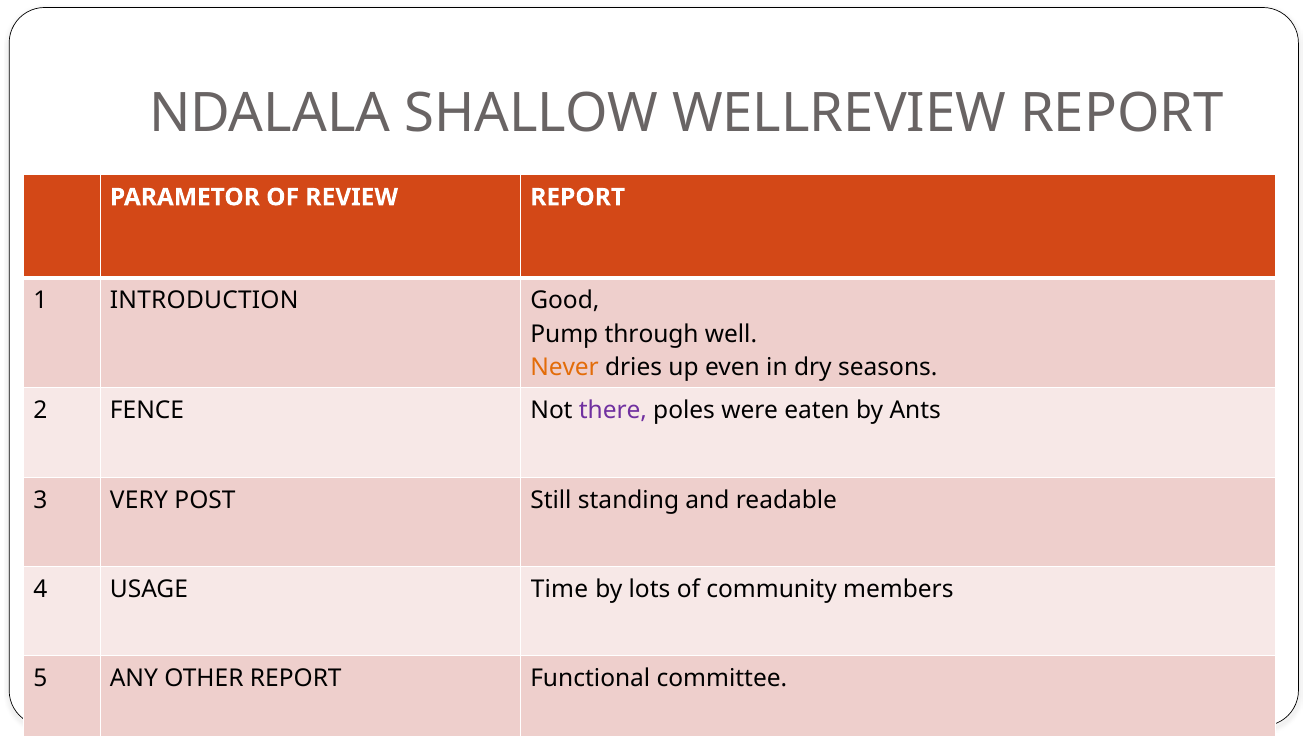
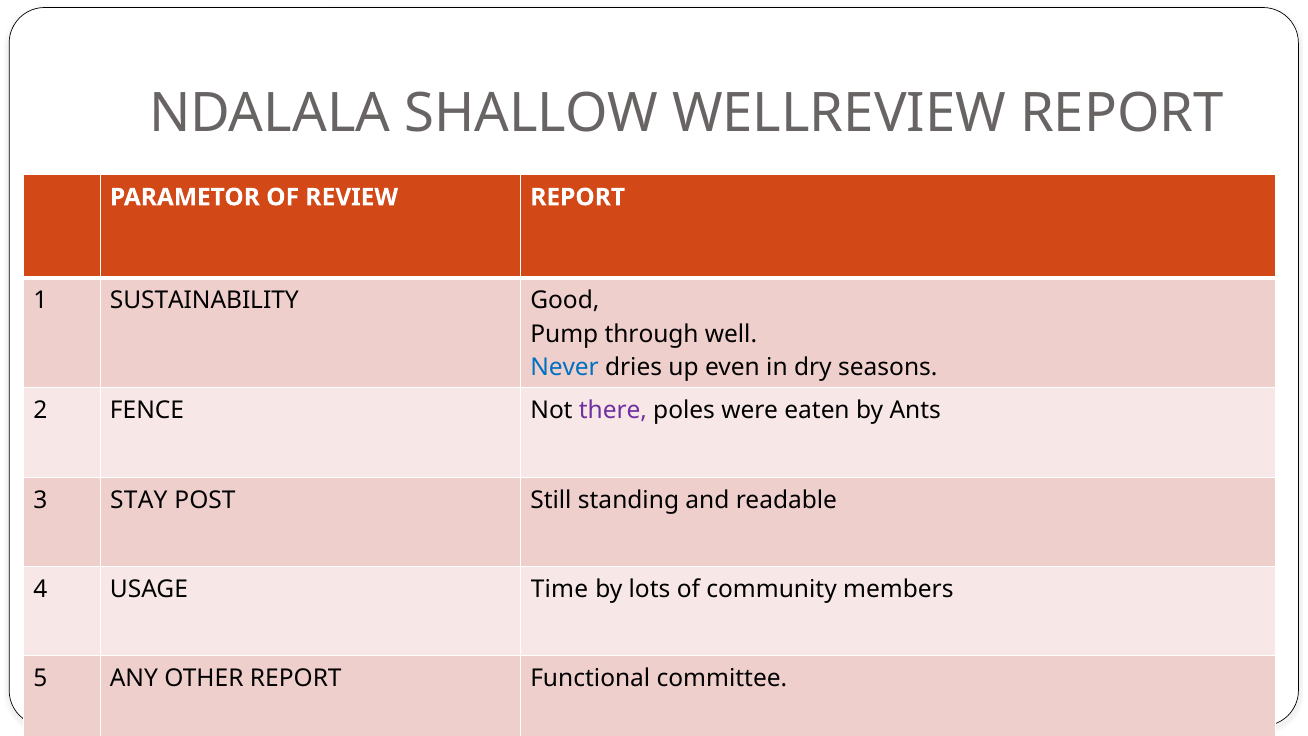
INTRODUCTION: INTRODUCTION -> SUSTAINABILITY (204, 301)
Never colour: orange -> blue (565, 367)
VERY: VERY -> STAY (139, 500)
